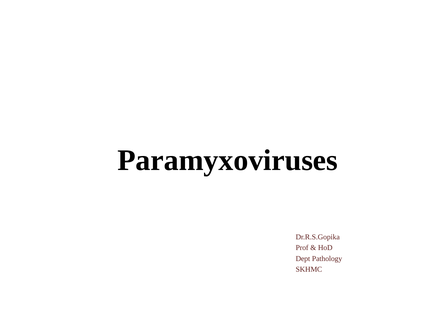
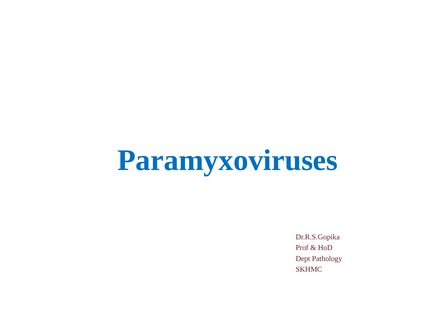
Paramyxoviruses colour: black -> blue (228, 160)
